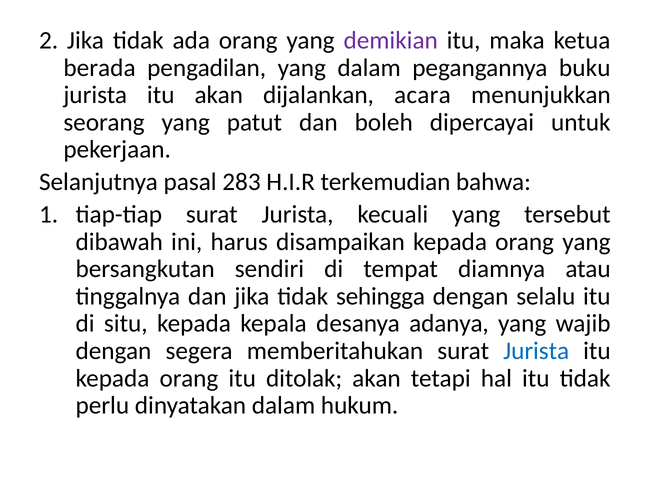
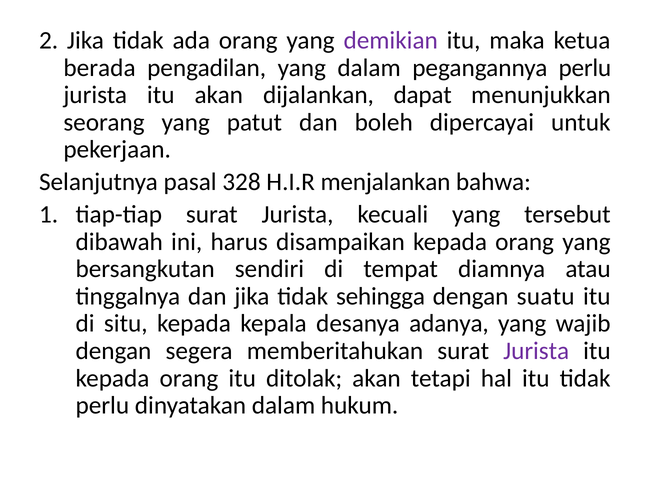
pegangannya buku: buku -> perlu (585, 68)
acara: acara -> dapat (423, 95)
283: 283 -> 328 (241, 182)
terkemudian: terkemudian -> menjalankan (386, 182)
selalu: selalu -> suatu (546, 297)
Jurista colour: blue -> purple (536, 351)
